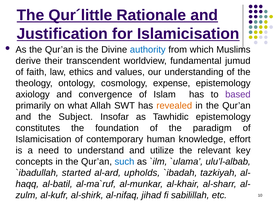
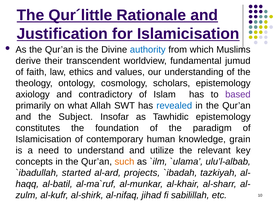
expense: expense -> scholars (172, 83)
convergence: convergence -> contradictory (105, 94)
revealed colour: orange -> blue (174, 105)
effort: effort -> grain (240, 139)
such colour: blue -> orange (124, 161)
upholds: upholds -> projects (142, 172)
